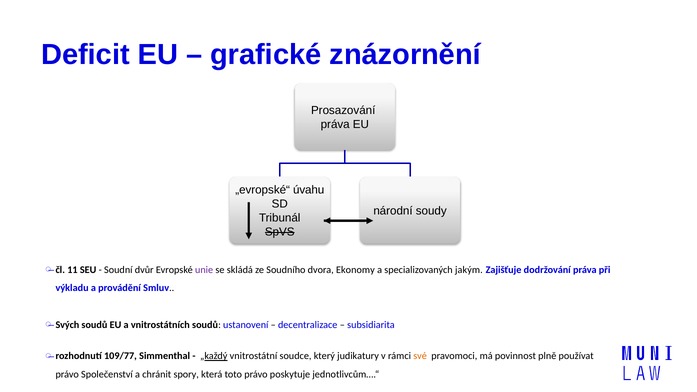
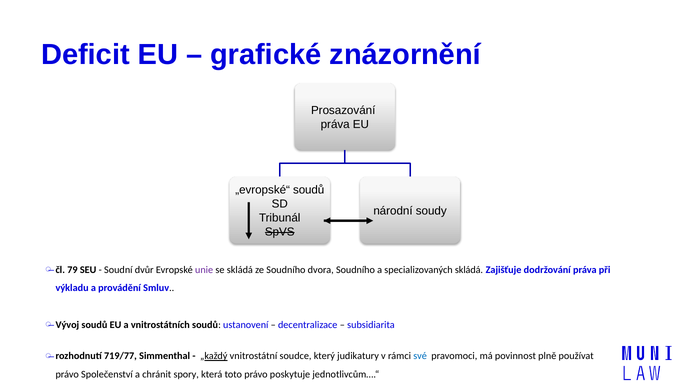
úvahu: úvahu -> soudů (309, 190)
11: 11 -> 79 (72, 270)
dvora Ekonomy: Ekonomy -> Soudního (355, 270)
specializovaných jakým: jakým -> skládá (469, 270)
Svých: Svých -> Vývoj (67, 325)
109/77: 109/77 -> 719/77 (120, 356)
své colour: orange -> blue (420, 356)
